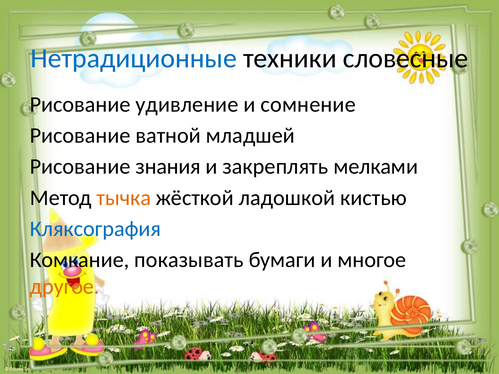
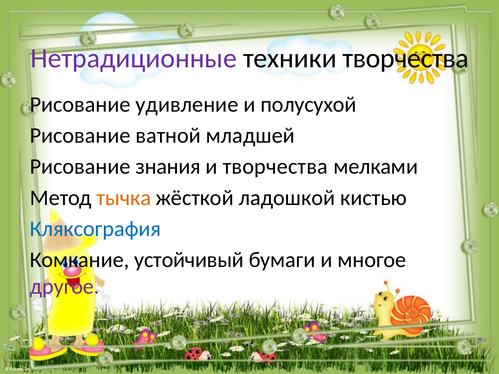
Нетрадиционные colour: blue -> purple (134, 58)
техники словесные: словесные -> творчества (406, 58)
сомнение: сомнение -> полусухой (308, 105)
и закреплять: закреплять -> творчества (275, 167)
показывать: показывать -> устойчивый (189, 260)
другое colour: orange -> purple (65, 287)
